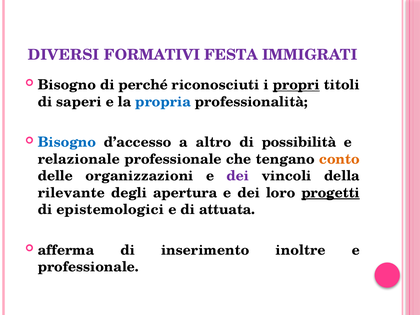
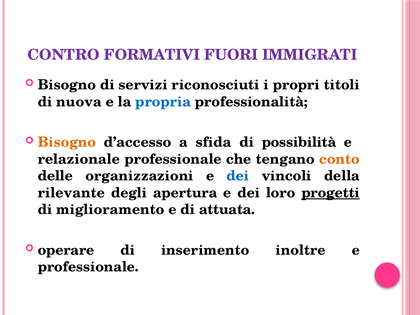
DIVERSI: DIVERSI -> CONTRO (64, 55)
FESTA: FESTA -> FUORI (231, 55)
perché: perché -> servizi (143, 85)
propri underline: present -> none (296, 85)
saperi: saperi -> nuova (79, 102)
Bisogno colour: blue -> orange (67, 142)
altro: altro -> sfida (214, 142)
dei colour: purple -> blue (238, 176)
epistemologici: epistemologici -> miglioramento (110, 210)
afferma: afferma -> operare (66, 250)
